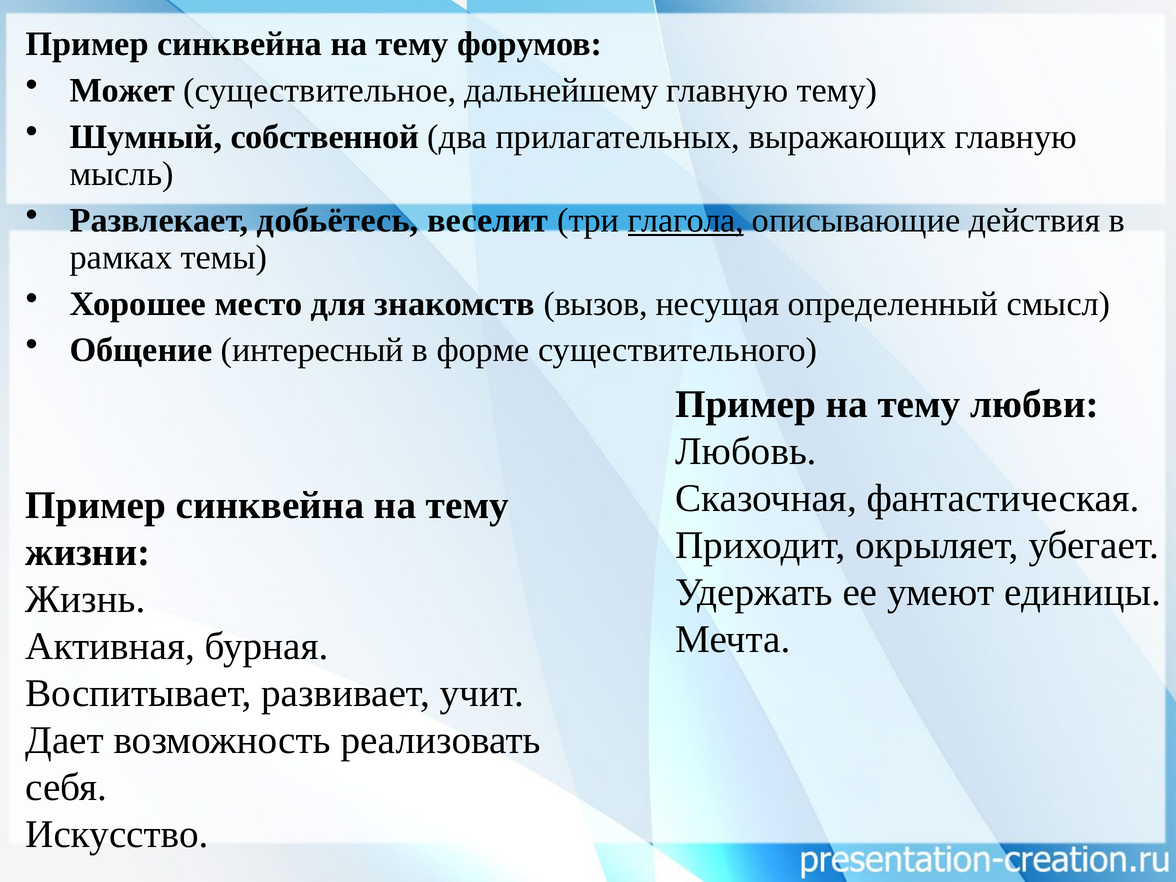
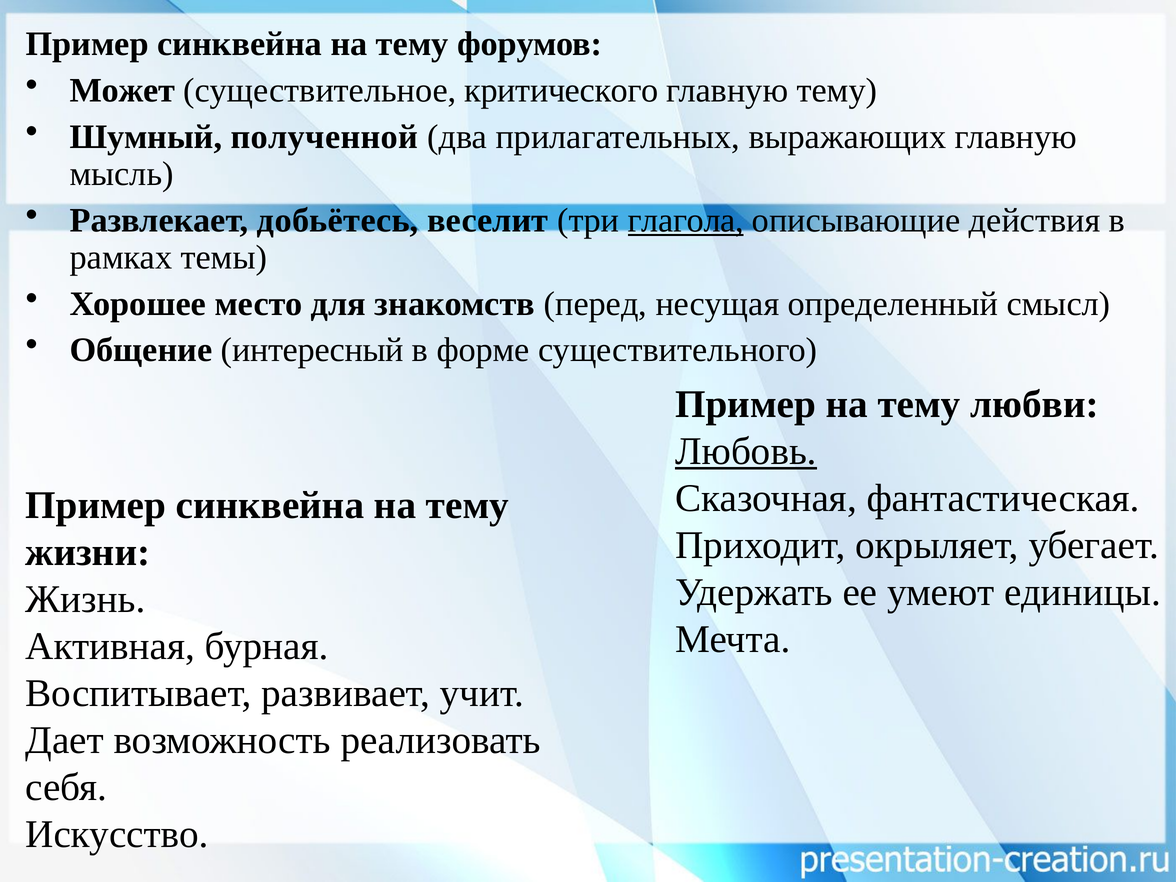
дальнейшему: дальнейшему -> критического (561, 90)
собственной: собственной -> полученной (324, 137)
вызов: вызов -> перед (595, 304)
Любовь underline: none -> present (746, 451)
